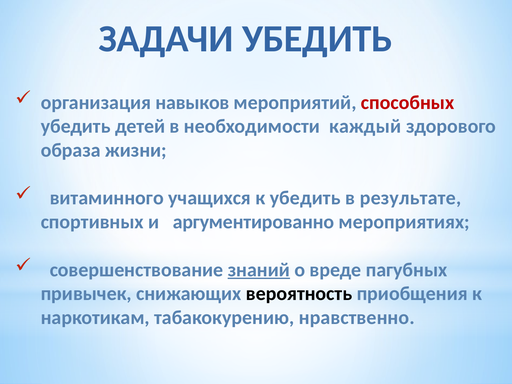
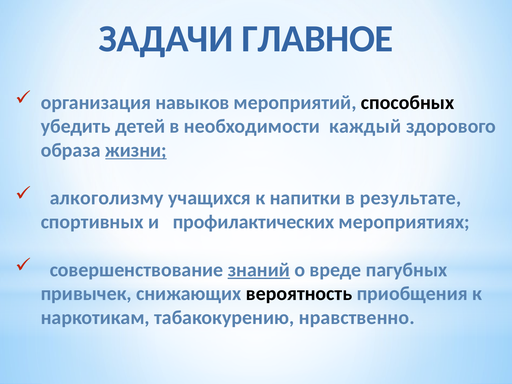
ЗАДАЧИ УБЕДИТЬ: УБЕДИТЬ -> ГЛАВНОЕ (317, 39)
способных colour: red -> black (408, 102)
жизни underline: none -> present (136, 150)
витаминного: витаминного -> алкоголизму (107, 198)
к убедить: убедить -> напитки (305, 198)
аргументированно: аргументированно -> профилактических (253, 222)
